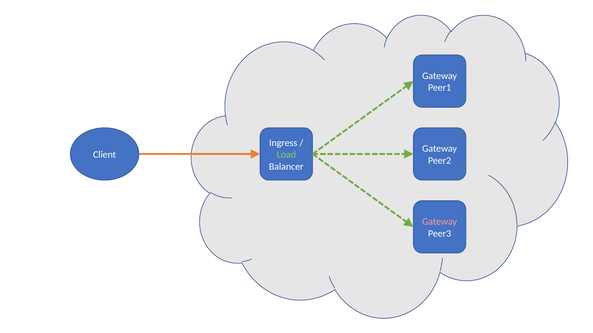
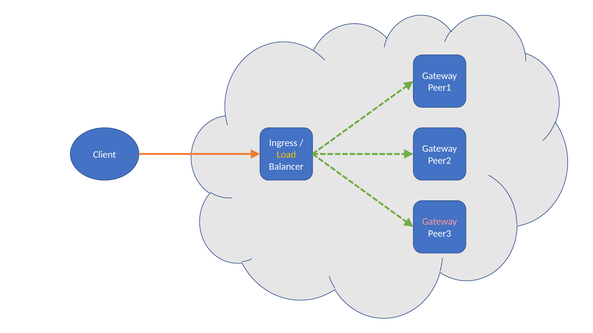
Load colour: light green -> yellow (286, 155)
